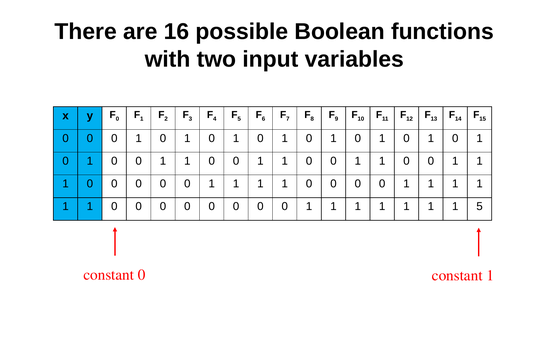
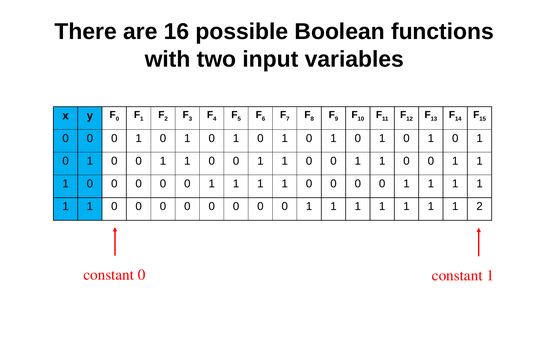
1 5: 5 -> 2 (480, 207)
